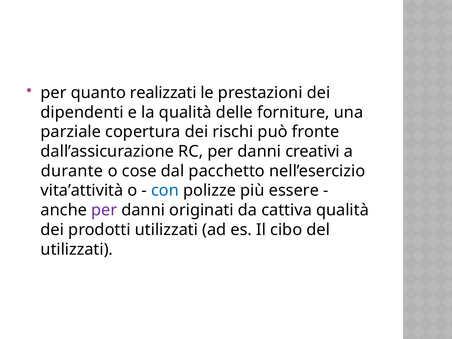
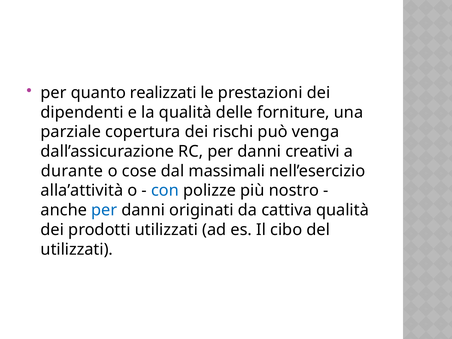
fronte: fronte -> venga (316, 132)
pacchetto: pacchetto -> massimali (227, 171)
vita’attività: vita’attività -> alla’attività (82, 191)
essere: essere -> nostro (294, 191)
per colour: purple -> blue (104, 210)
